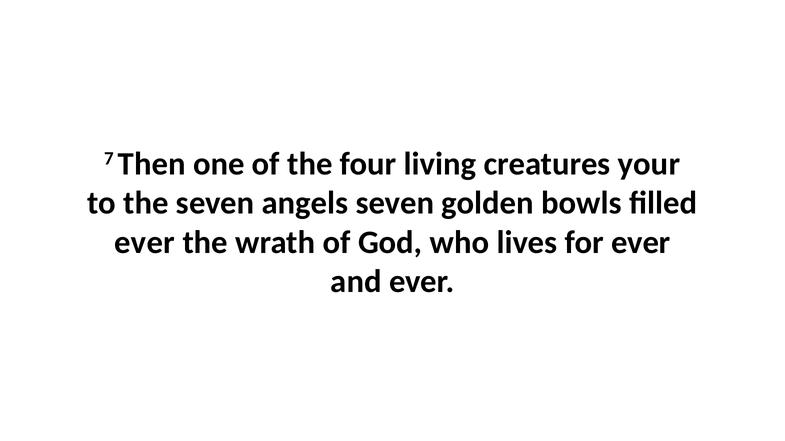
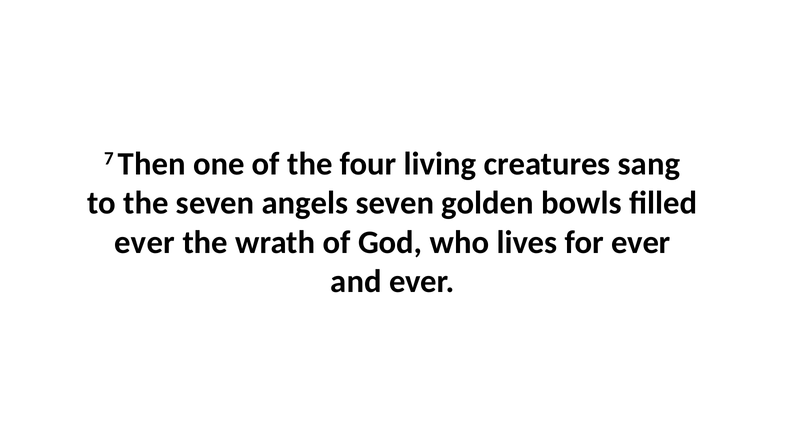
your: your -> sang (649, 164)
